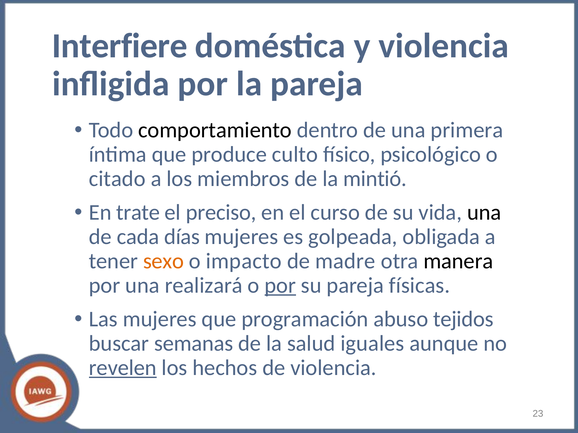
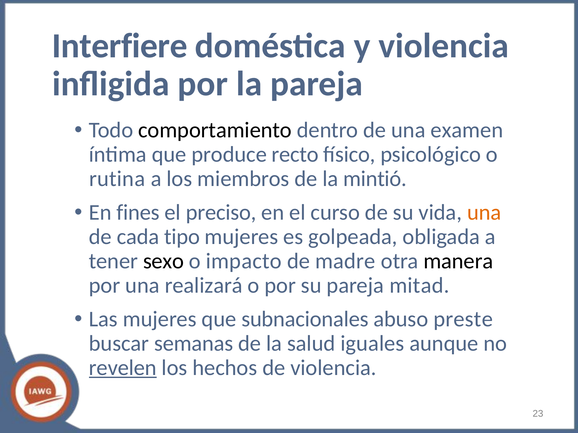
primera: primera -> examen (467, 130)
culto: culto -> recto (295, 155)
citado: citado -> rutina (117, 179)
trate: trate -> fines (138, 213)
una colour: black -> orange (484, 213)
días: días -> tipo (182, 237)
sexo colour: orange -> black (163, 261)
por underline: present -> none (280, 286)
físicas: físicas -> mitad (419, 286)
programación: programación -> subnacionales (305, 320)
tejidos: tejidos -> preste (463, 320)
